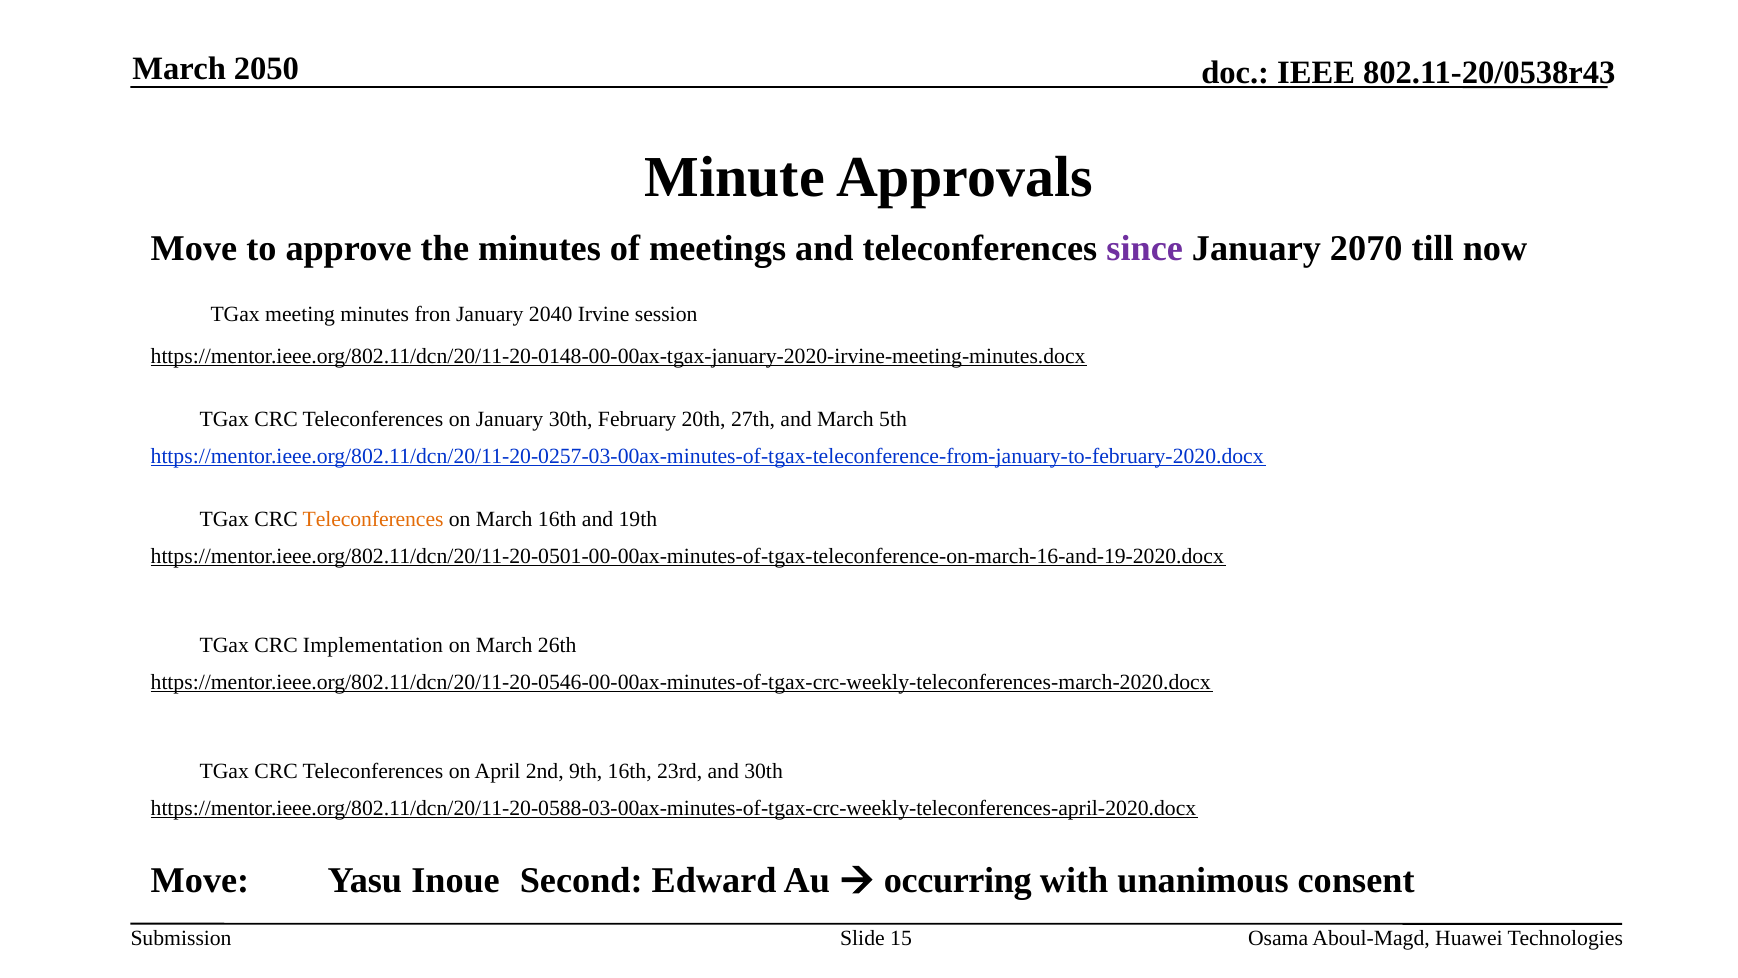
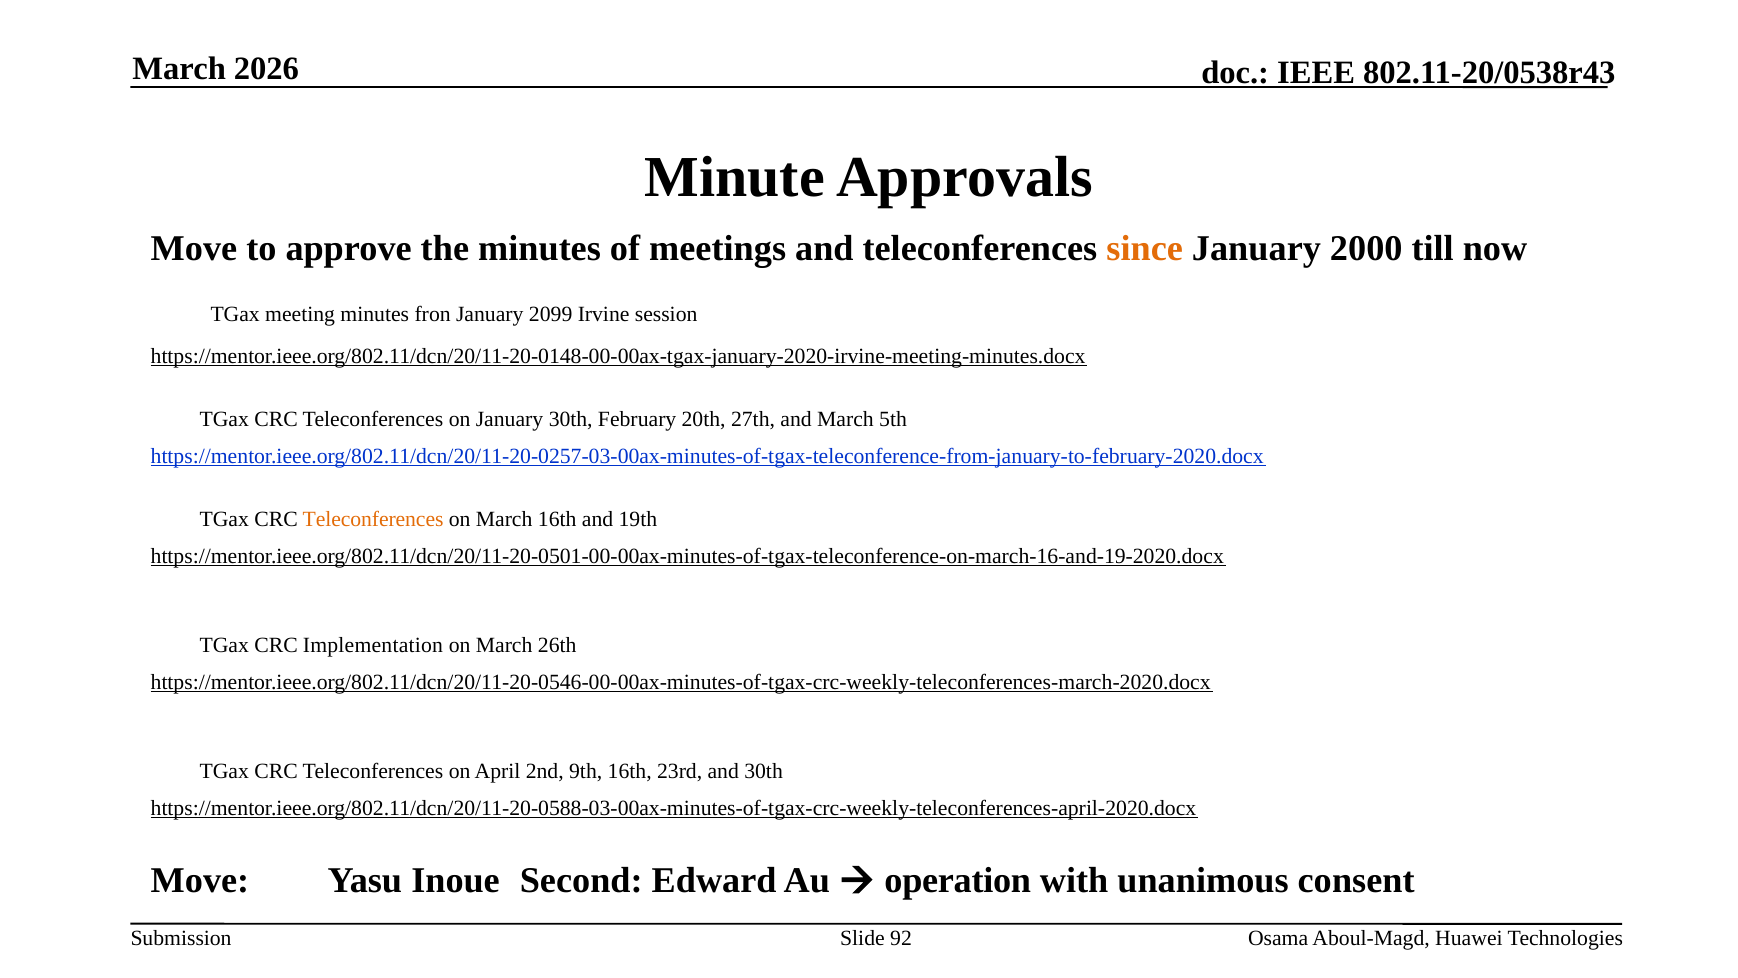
2050: 2050 -> 2026 (266, 69)
since colour: purple -> orange (1145, 248)
2070: 2070 -> 2000 (1366, 248)
2040: 2040 -> 2099 (551, 314)
occurring: occurring -> operation (958, 880)
15: 15 -> 92 (901, 938)
